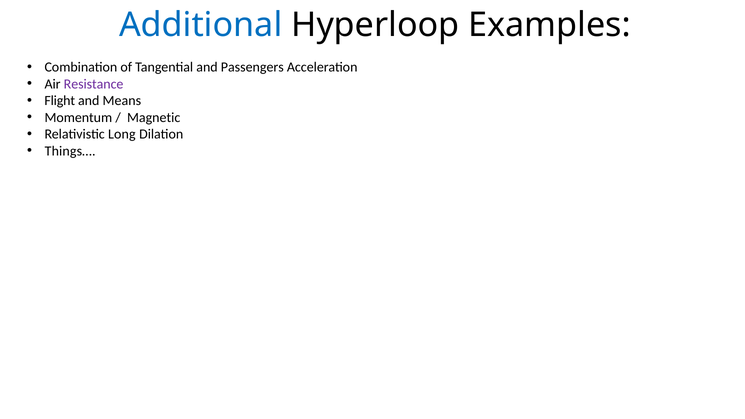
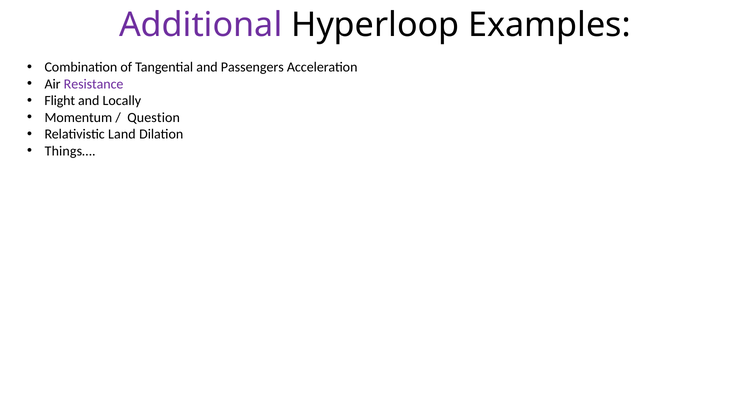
Additional colour: blue -> purple (201, 25)
Means: Means -> Locally (122, 101)
Magnetic: Magnetic -> Question (154, 118)
Long: Long -> Land (122, 134)
